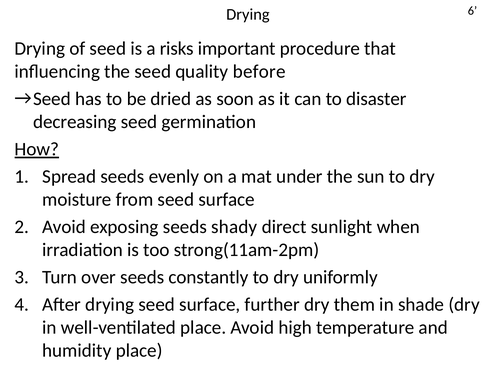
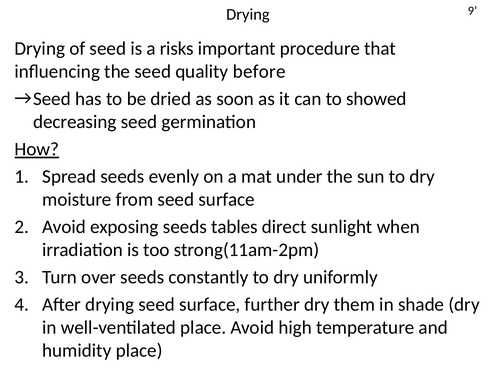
6: 6 -> 9 (472, 11)
disaster: disaster -> showed (376, 99)
shady: shady -> tables (234, 227)
